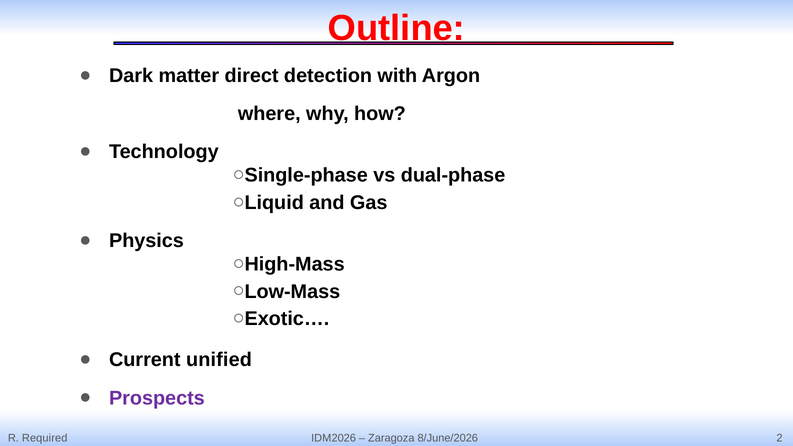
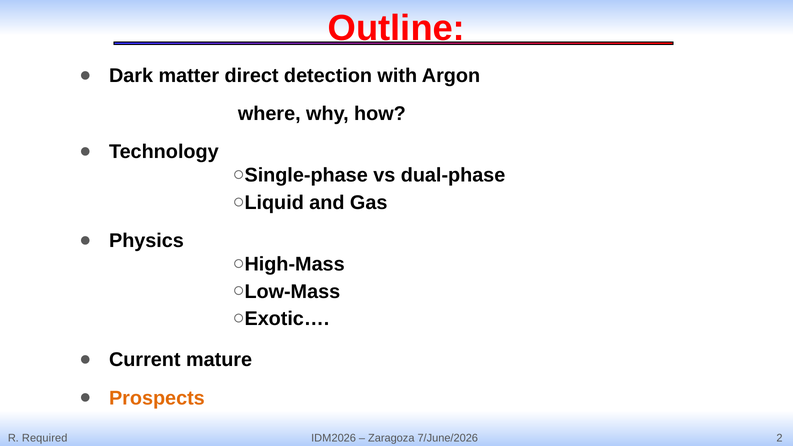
unified: unified -> mature (219, 360)
Prospects colour: purple -> orange (157, 398)
8/June/2026: 8/June/2026 -> 7/June/2026 (448, 438)
